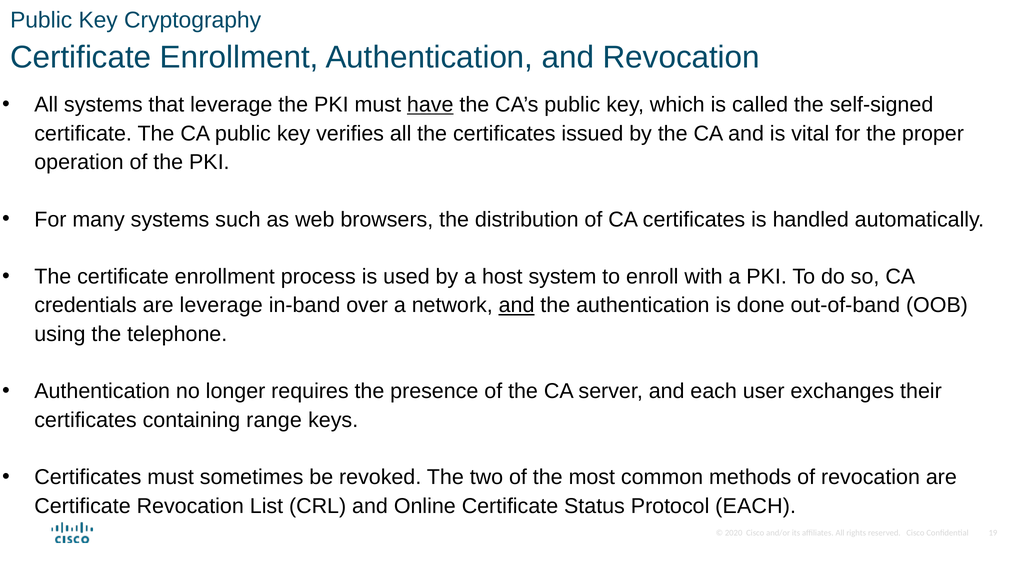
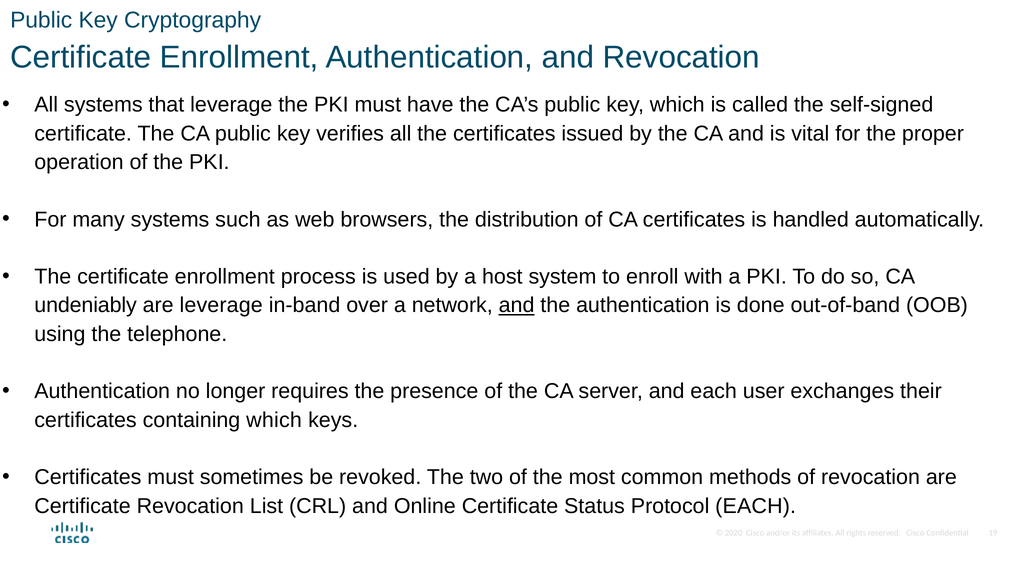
have underline: present -> none (430, 105)
credentials: credentials -> undeniably (86, 305)
containing range: range -> which (274, 420)
